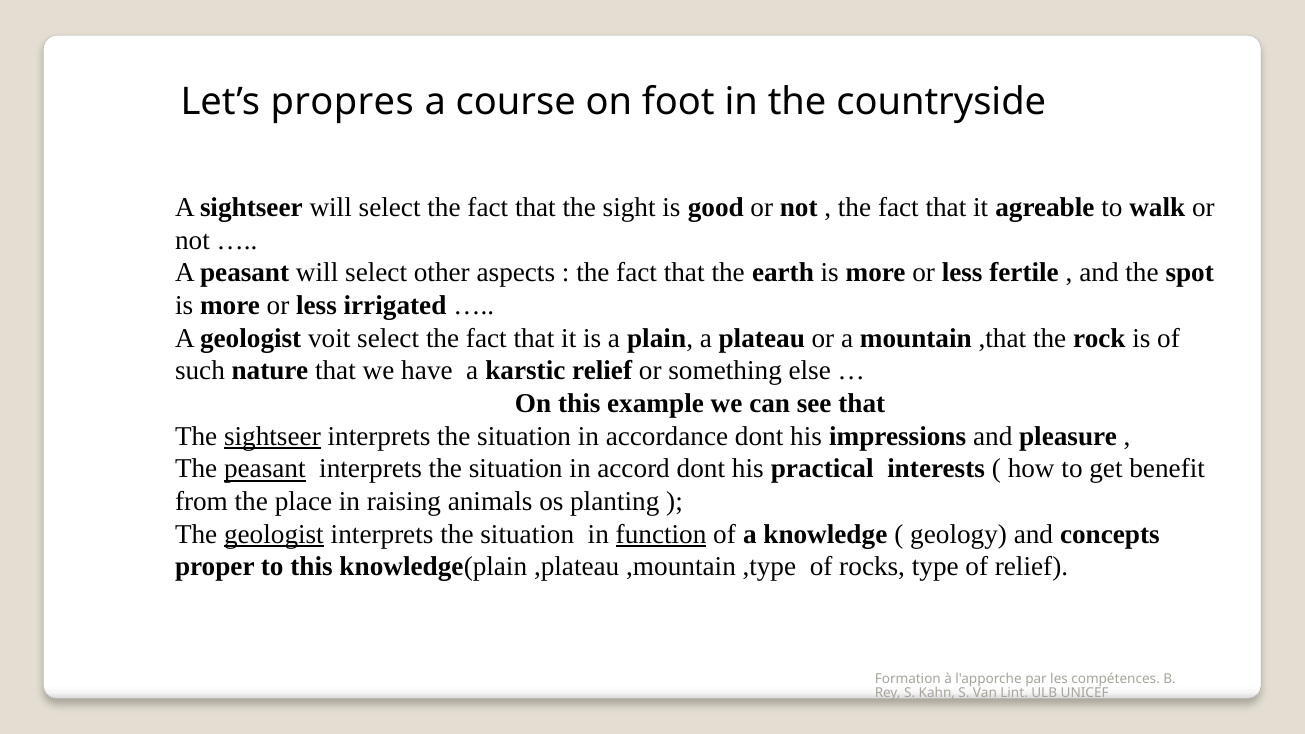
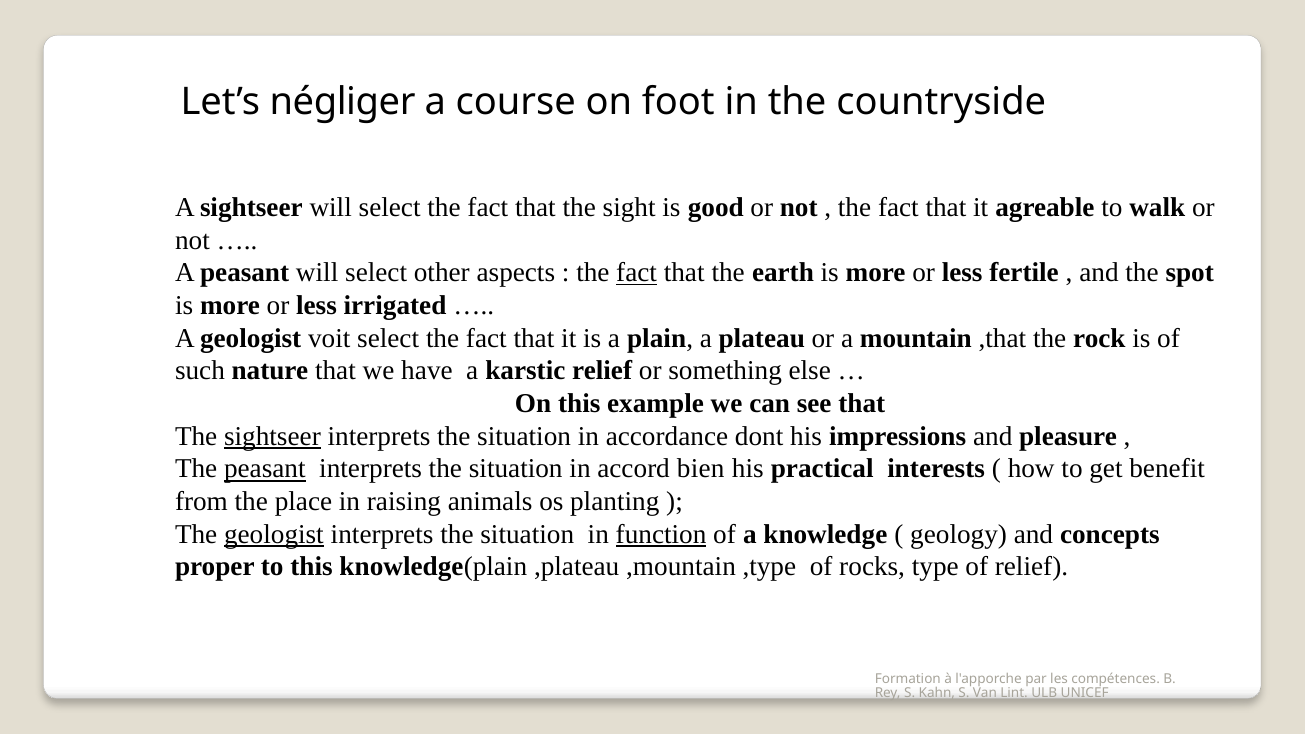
propres: propres -> négliger (343, 102)
fact underline: none -> present (637, 273)
accord dont: dont -> bien (701, 469)
